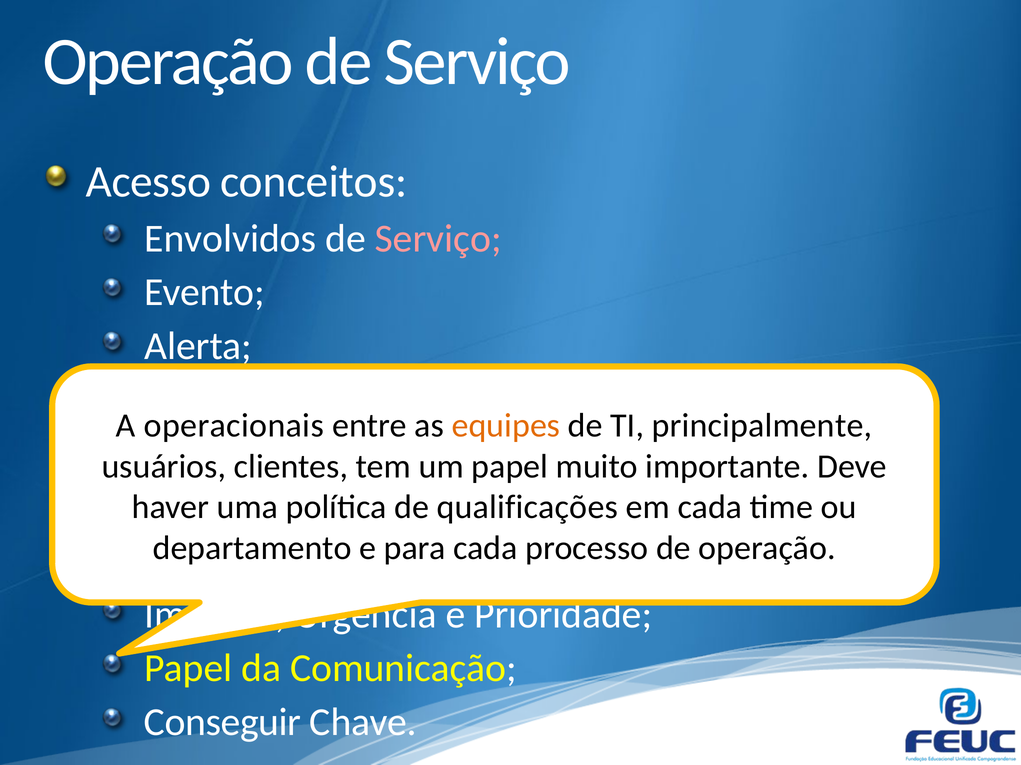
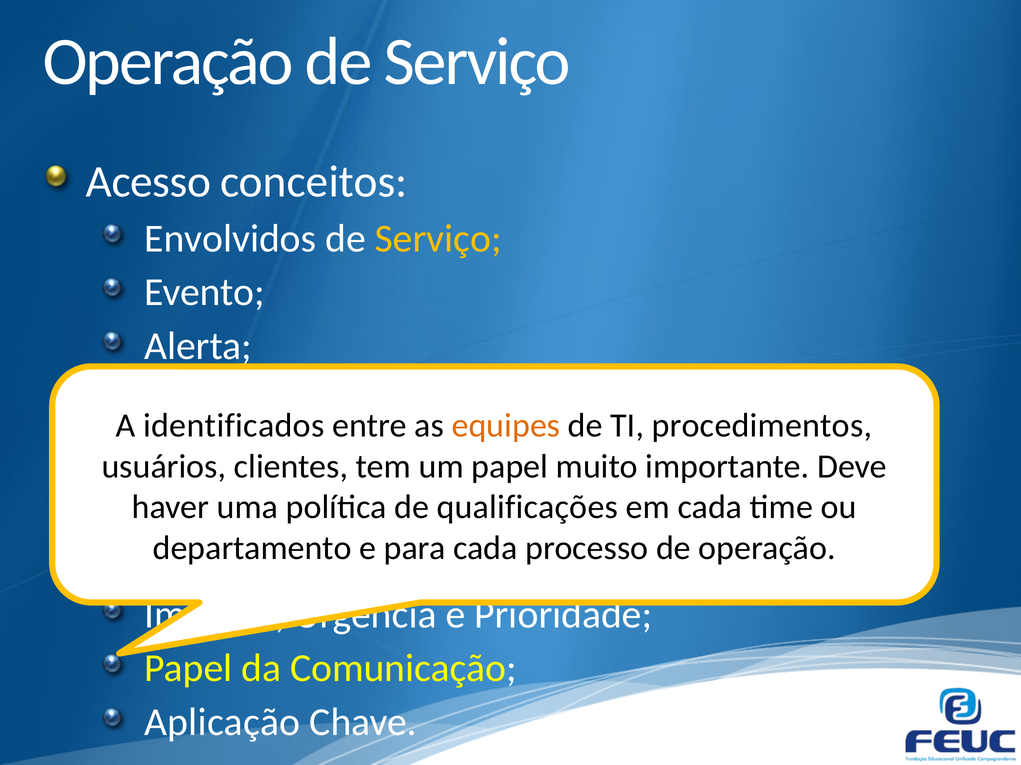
Serviço colour: pink -> yellow (438, 239)
operacionais: operacionais -> identificados (234, 426)
principalmente: principalmente -> procedimentos (762, 426)
Conseguir: Conseguir -> Aplicação (222, 723)
